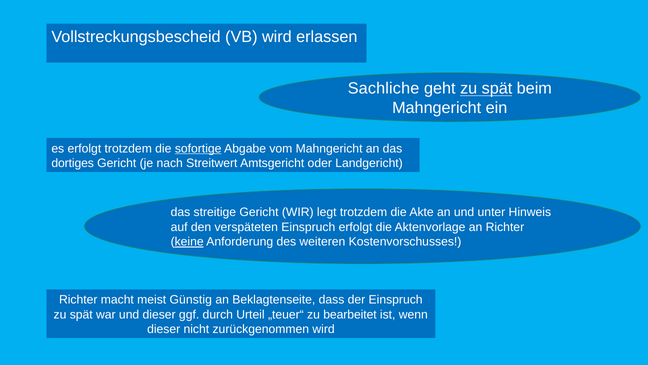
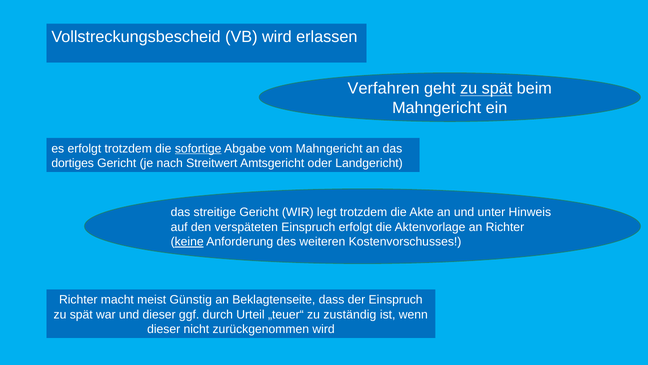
Sachliche: Sachliche -> Verfahren (384, 88)
bearbeitet: bearbeitet -> zuständig (350, 314)
